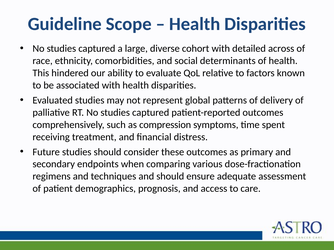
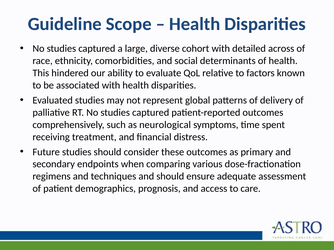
compression: compression -> neurological (165, 125)
